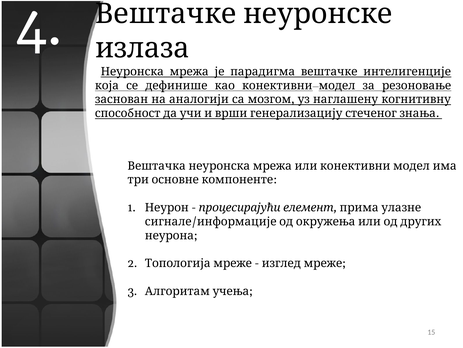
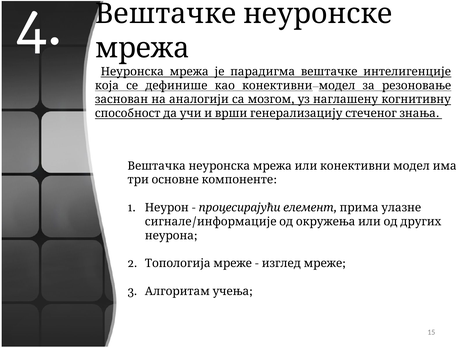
излаза: излаза -> мрежа (142, 48)
